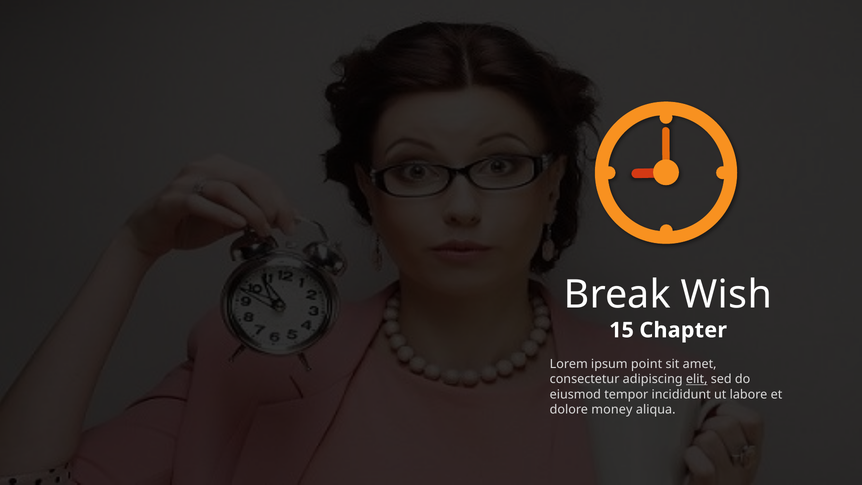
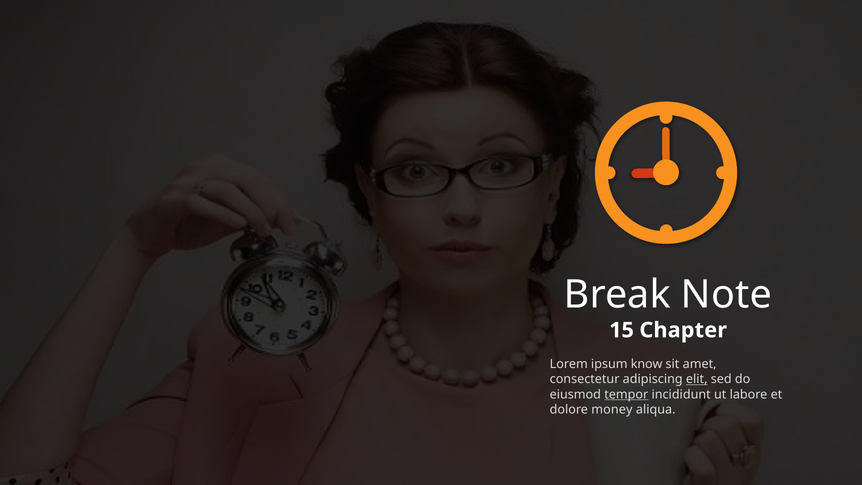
Wish: Wish -> Note (726, 295)
point: point -> know (647, 364)
tempor underline: none -> present (626, 394)
